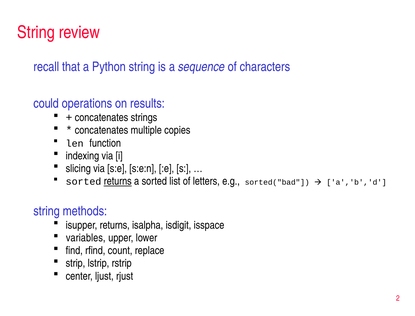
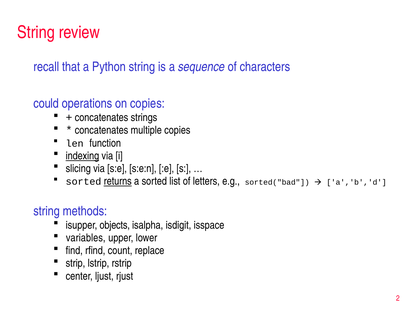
on results: results -> copies (148, 104)
indexing underline: none -> present (82, 156)
isupper returns: returns -> objects (115, 225)
